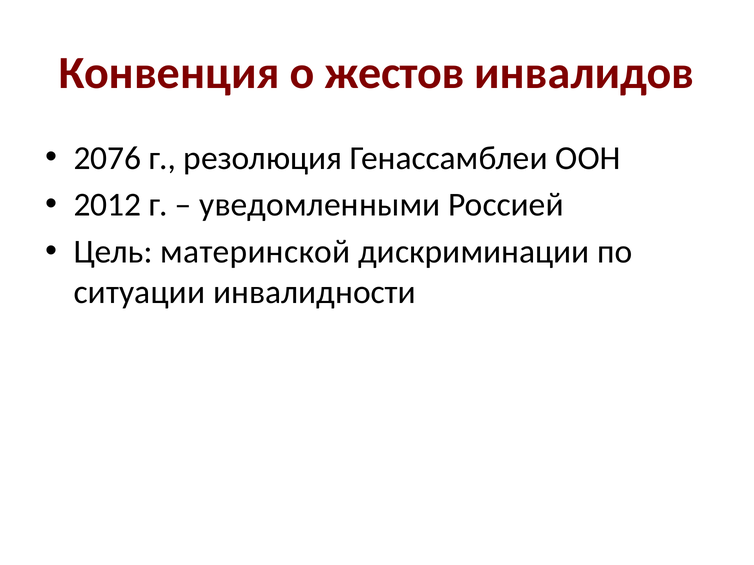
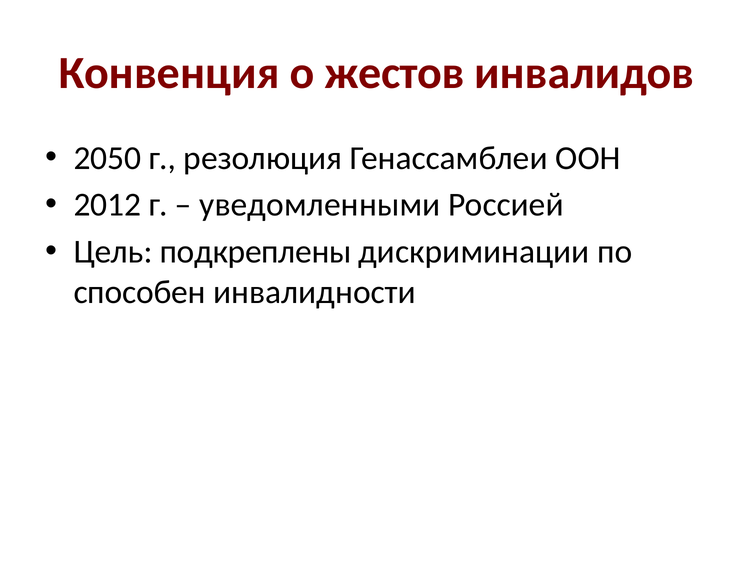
2076: 2076 -> 2050 (107, 158)
материнской: материнской -> подкреплены (256, 252)
ситуации: ситуации -> способен (140, 292)
